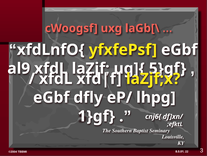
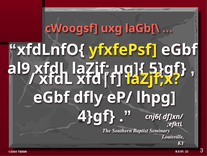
1}gf: 1}gf -> 4}gf (96, 116)
